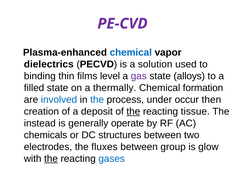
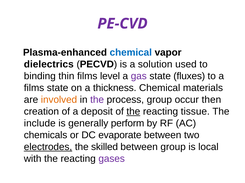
alloys: alloys -> fluxes (189, 76)
filled: filled -> films (34, 88)
thermally: thermally -> thickness (115, 88)
formation: formation -> materials (203, 88)
involved colour: blue -> orange (59, 100)
the colour: blue -> purple (97, 100)
process under: under -> group (159, 100)
instead: instead -> include (40, 124)
operate: operate -> perform (128, 124)
structures: structures -> evaporate (120, 136)
electrodes underline: none -> present (48, 148)
fluxes: fluxes -> skilled (105, 148)
glow: glow -> local (208, 148)
the underline: present -> none (51, 159)
gases colour: blue -> purple (112, 159)
